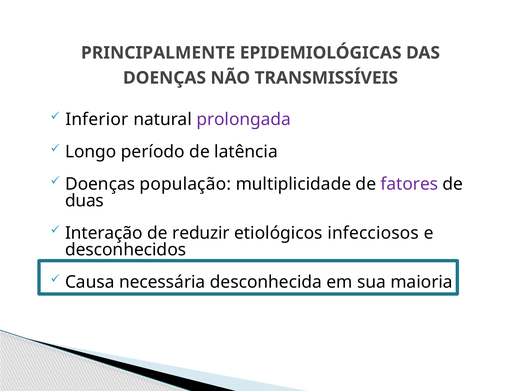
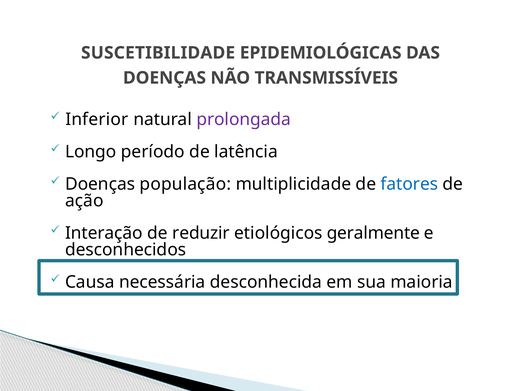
PRINCIPALMENTE: PRINCIPALMENTE -> SUSCETIBILIDADE (158, 53)
fatores colour: purple -> blue (409, 184)
duas: duas -> ação (84, 201)
infecciosos: infecciosos -> geralmente (373, 233)
